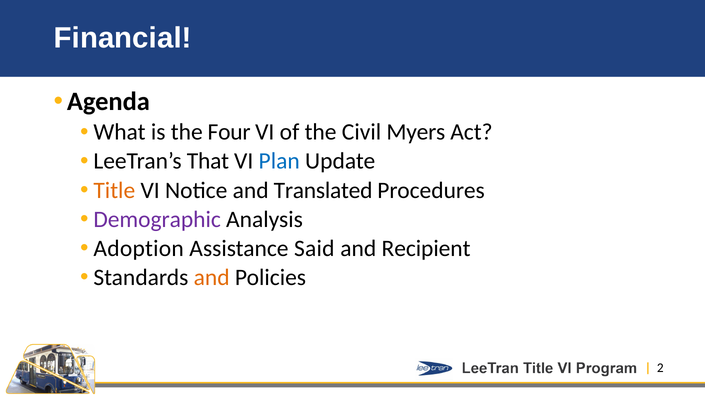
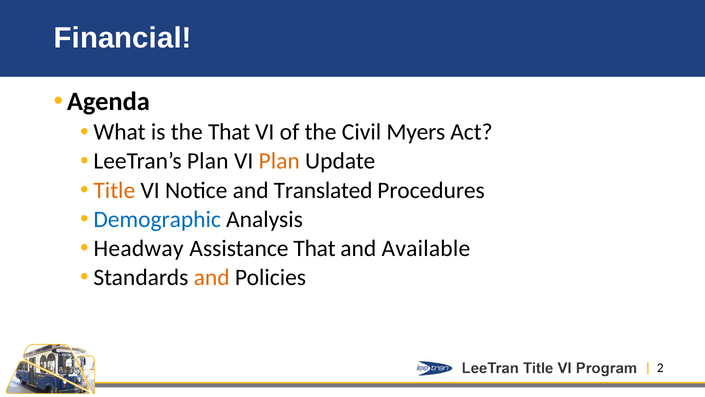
the Four: Four -> That (229, 132)
LeeTran’s That: That -> Plan (208, 161)
Plan colour: blue -> orange (279, 161)
Demographic colour: purple -> blue (157, 219)
Adoption: Adoption -> Headway (139, 248)
Assistance Said: Said -> That (315, 248)
Recipient: Recipient -> Available (426, 248)
